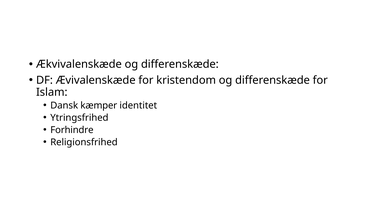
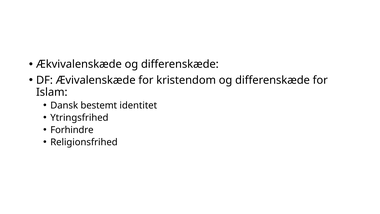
kæmper: kæmper -> bestemt (99, 105)
